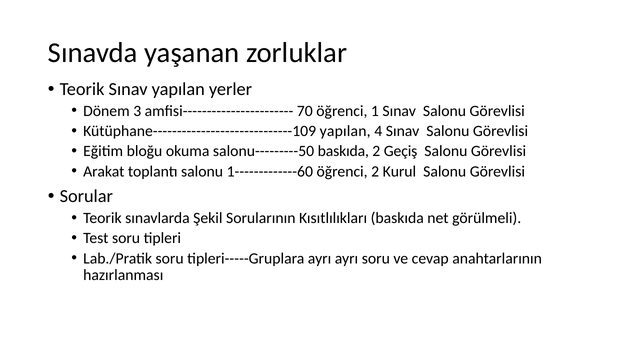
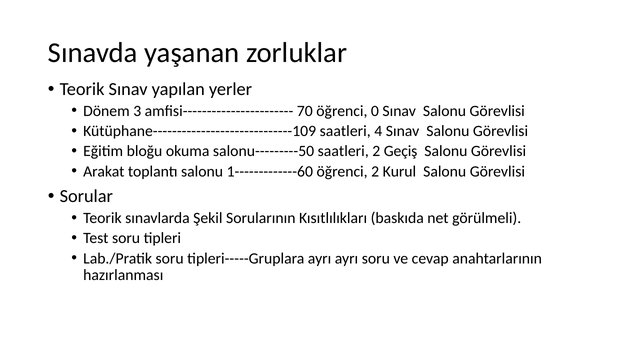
1: 1 -> 0 (375, 111)
Kütüphane-----------------------------109 yapılan: yapılan -> saatleri (345, 131)
salonu---------50 baskıda: baskıda -> saatleri (343, 151)
